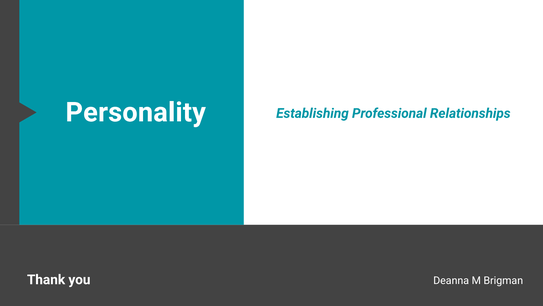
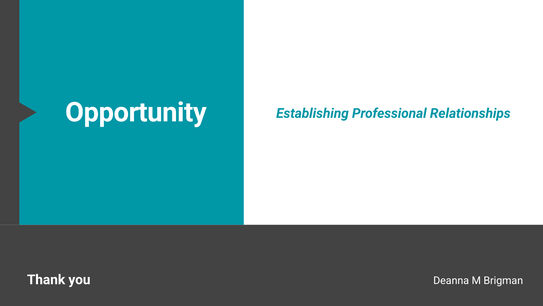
Personality: Personality -> Opportunity (136, 112)
